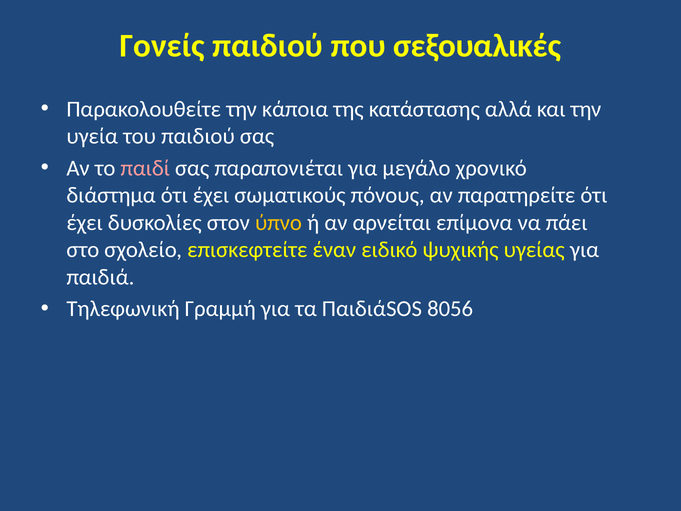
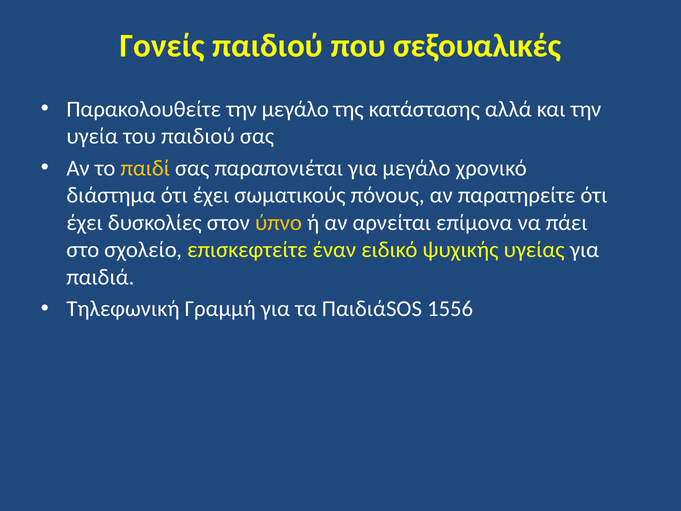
την κάποια: κάποια -> μεγάλο (295, 109)
παιδί colour: pink -> yellow (145, 168)
8056: 8056 -> 1556 (450, 309)
